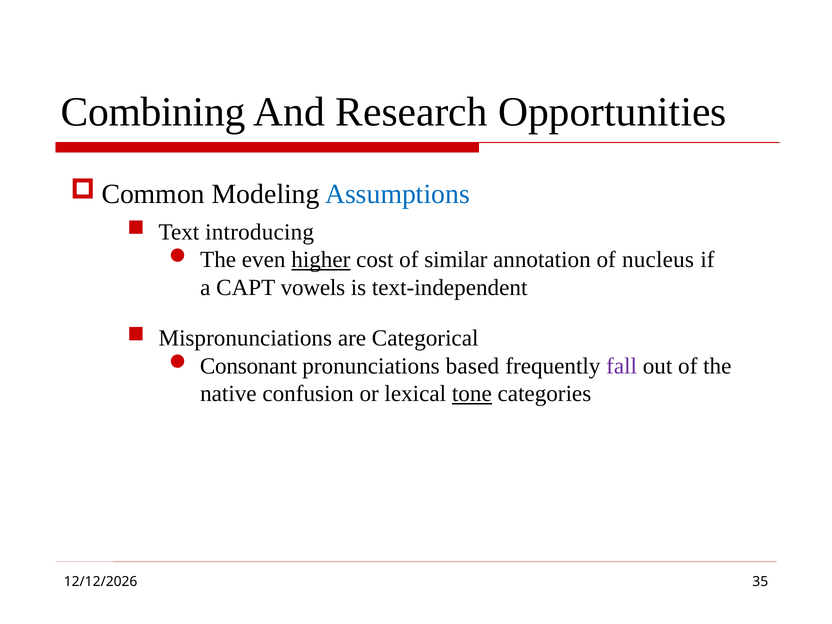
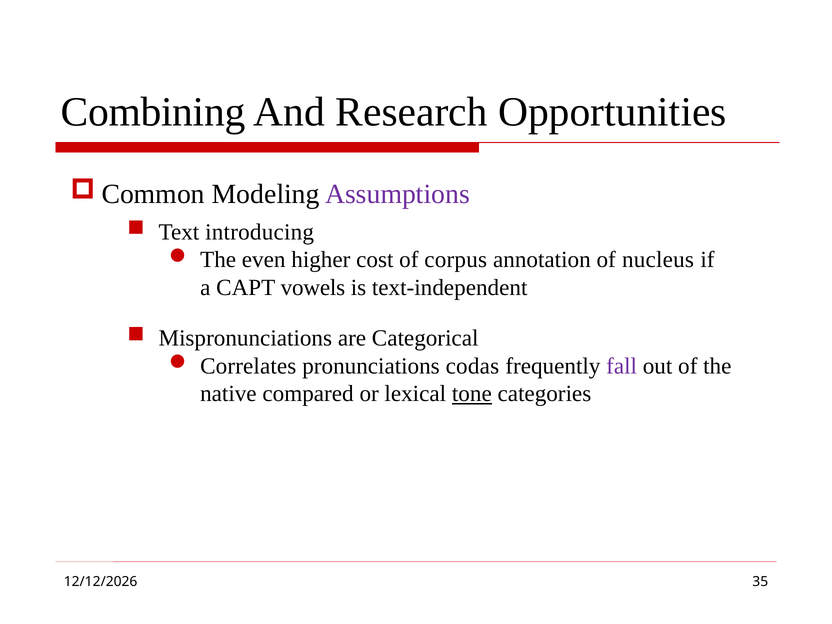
Assumptions colour: blue -> purple (397, 194)
higher underline: present -> none (321, 260)
similar: similar -> corpus (456, 260)
Consonant: Consonant -> Correlates (248, 366)
based: based -> codas (472, 366)
confusion: confusion -> compared (308, 394)
